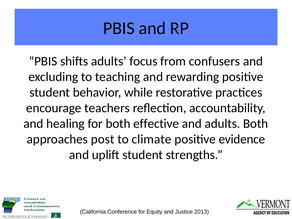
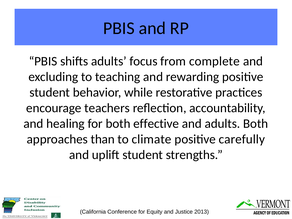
confusers: confusers -> complete (214, 61)
post: post -> than (103, 139)
evidence: evidence -> carefully (242, 139)
